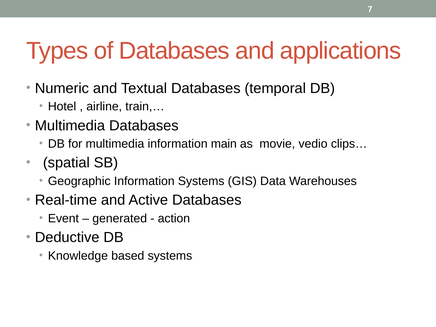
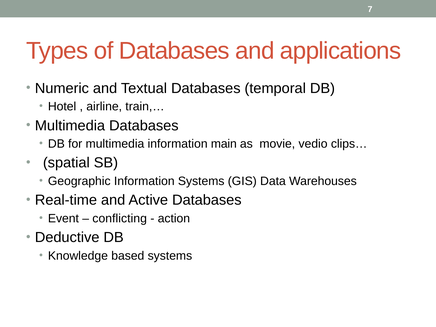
generated: generated -> conflicting (120, 218)
